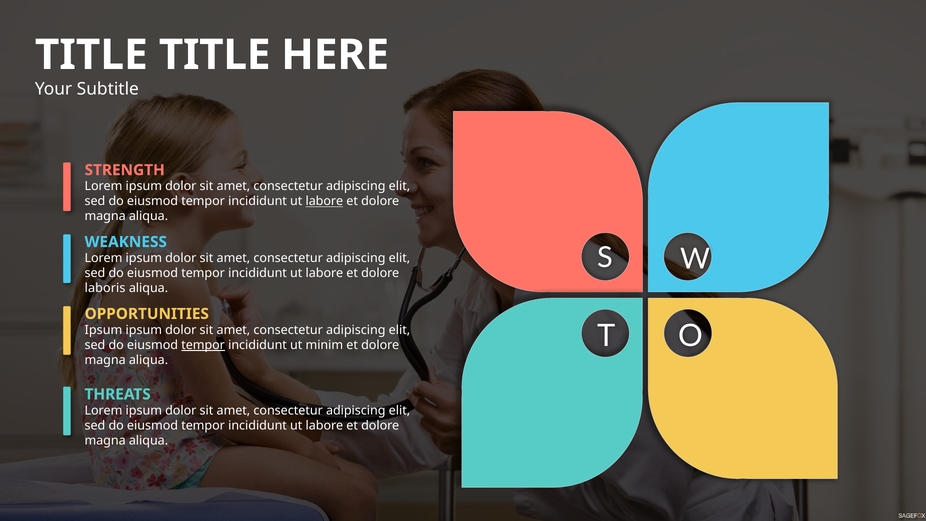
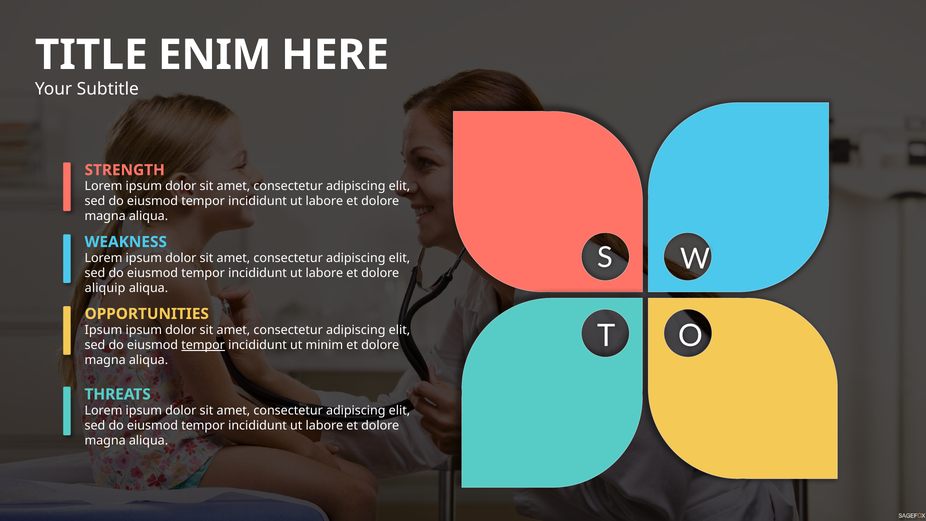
TITLE: TITLE -> ENIM (215, 55)
labore underline: present -> none (324, 201)
laboris: laboris -> aliquip (105, 288)
